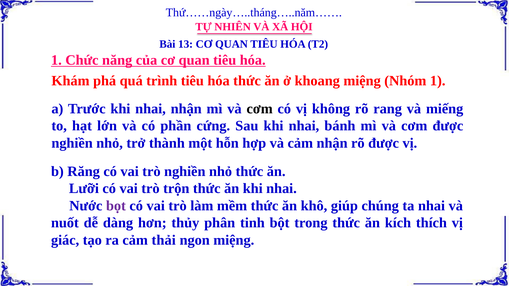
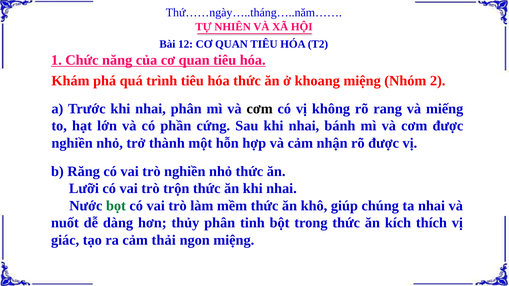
13: 13 -> 12 (186, 44)
Nhóm 1: 1 -> 2 (438, 81)
nhai nhận: nhận -> phân (186, 109)
bọt colour: purple -> green (116, 206)
